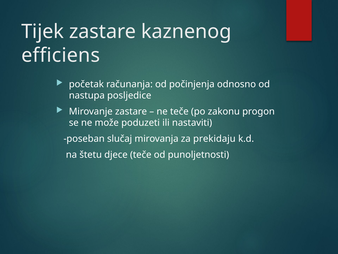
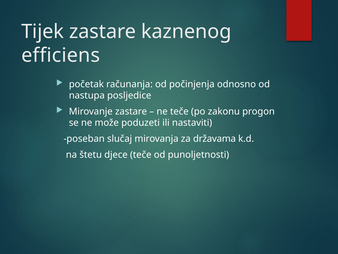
prekidaju: prekidaju -> državama (214, 139)
